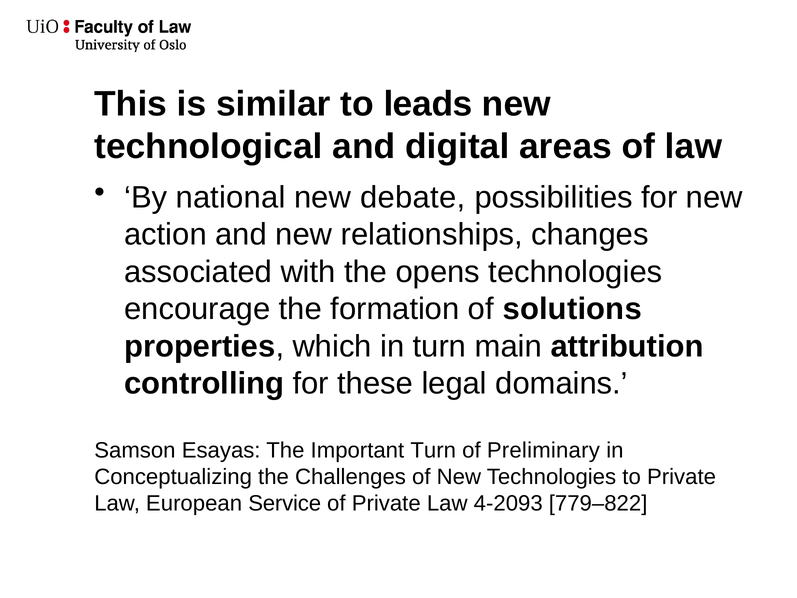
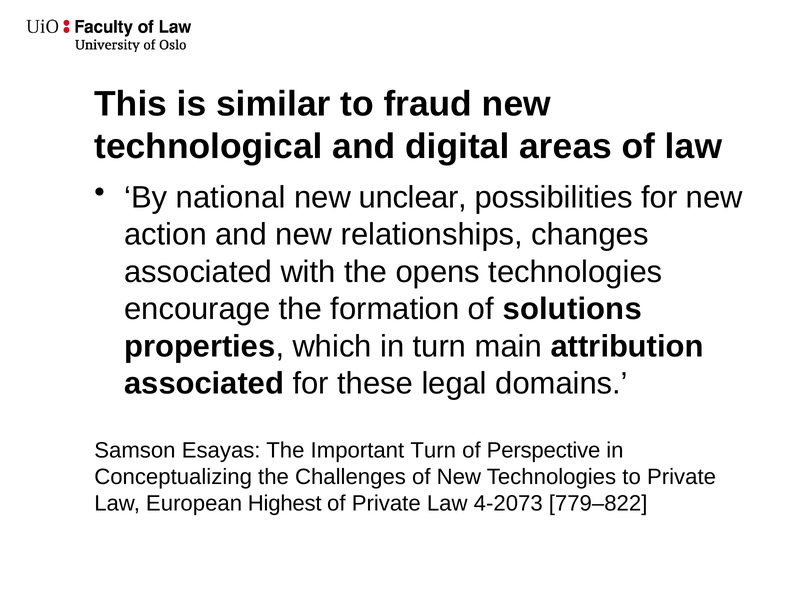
leads: leads -> fraud (428, 104)
debate: debate -> unclear (413, 197)
controlling: controlling -> associated (204, 383)
Preliminary: Preliminary -> Perspective (544, 450)
Service: Service -> Highest (285, 503)
4-2093: 4-2093 -> 4-2073 (508, 503)
